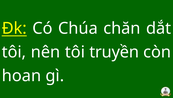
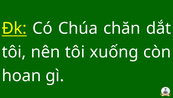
truyền: truyền -> xuống (114, 52)
